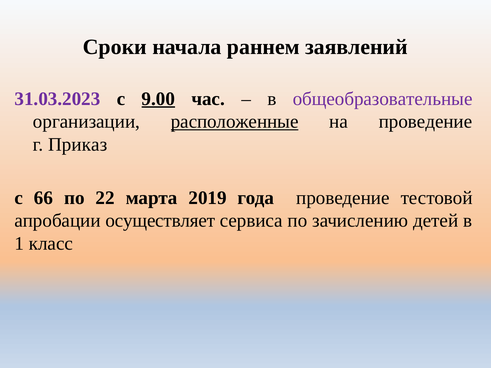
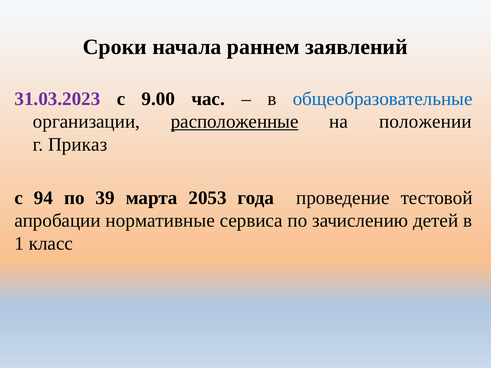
9.00 underline: present -> none (158, 99)
общеобразовательные colour: purple -> blue (383, 99)
на проведение: проведение -> положении (425, 122)
66: 66 -> 94 (44, 198)
22: 22 -> 39 (105, 198)
2019: 2019 -> 2053 (208, 198)
осуществляет: осуществляет -> нормативные (160, 221)
